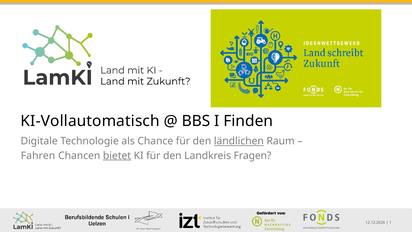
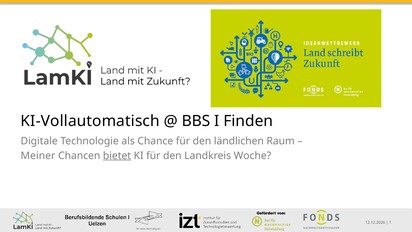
ländlichen underline: present -> none (239, 141)
Fahren: Fahren -> Meiner (38, 155)
Fragen: Fragen -> Woche (252, 155)
